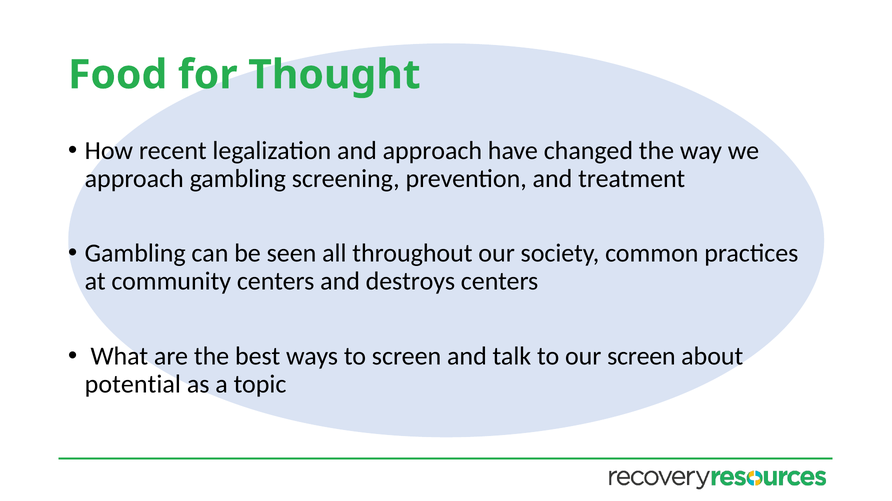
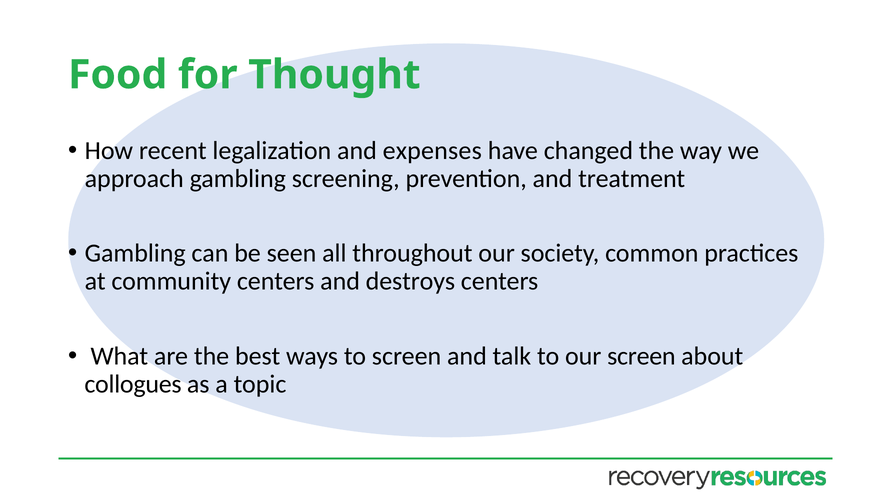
and approach: approach -> expenses (432, 151)
potential: potential -> collogues (133, 385)
